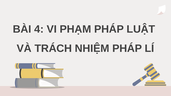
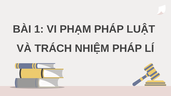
4: 4 -> 1 (39, 29)
